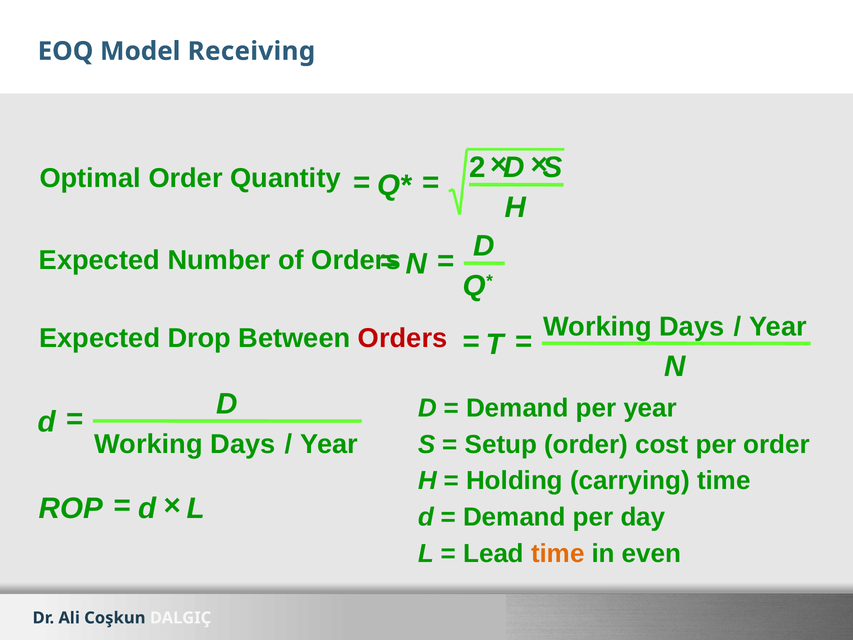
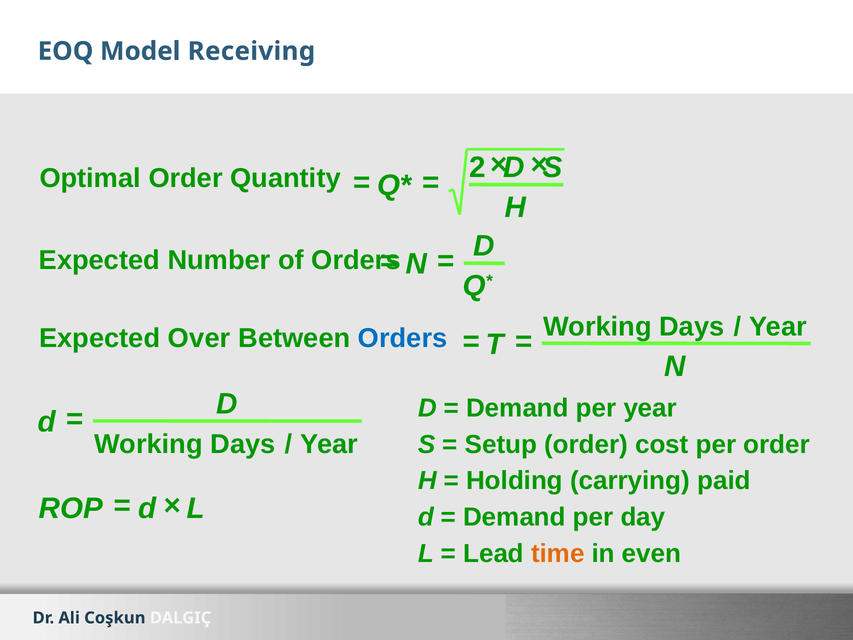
Drop: Drop -> Over (199, 338)
Orders colour: red -> blue (403, 338)
carrying time: time -> paid (724, 481)
